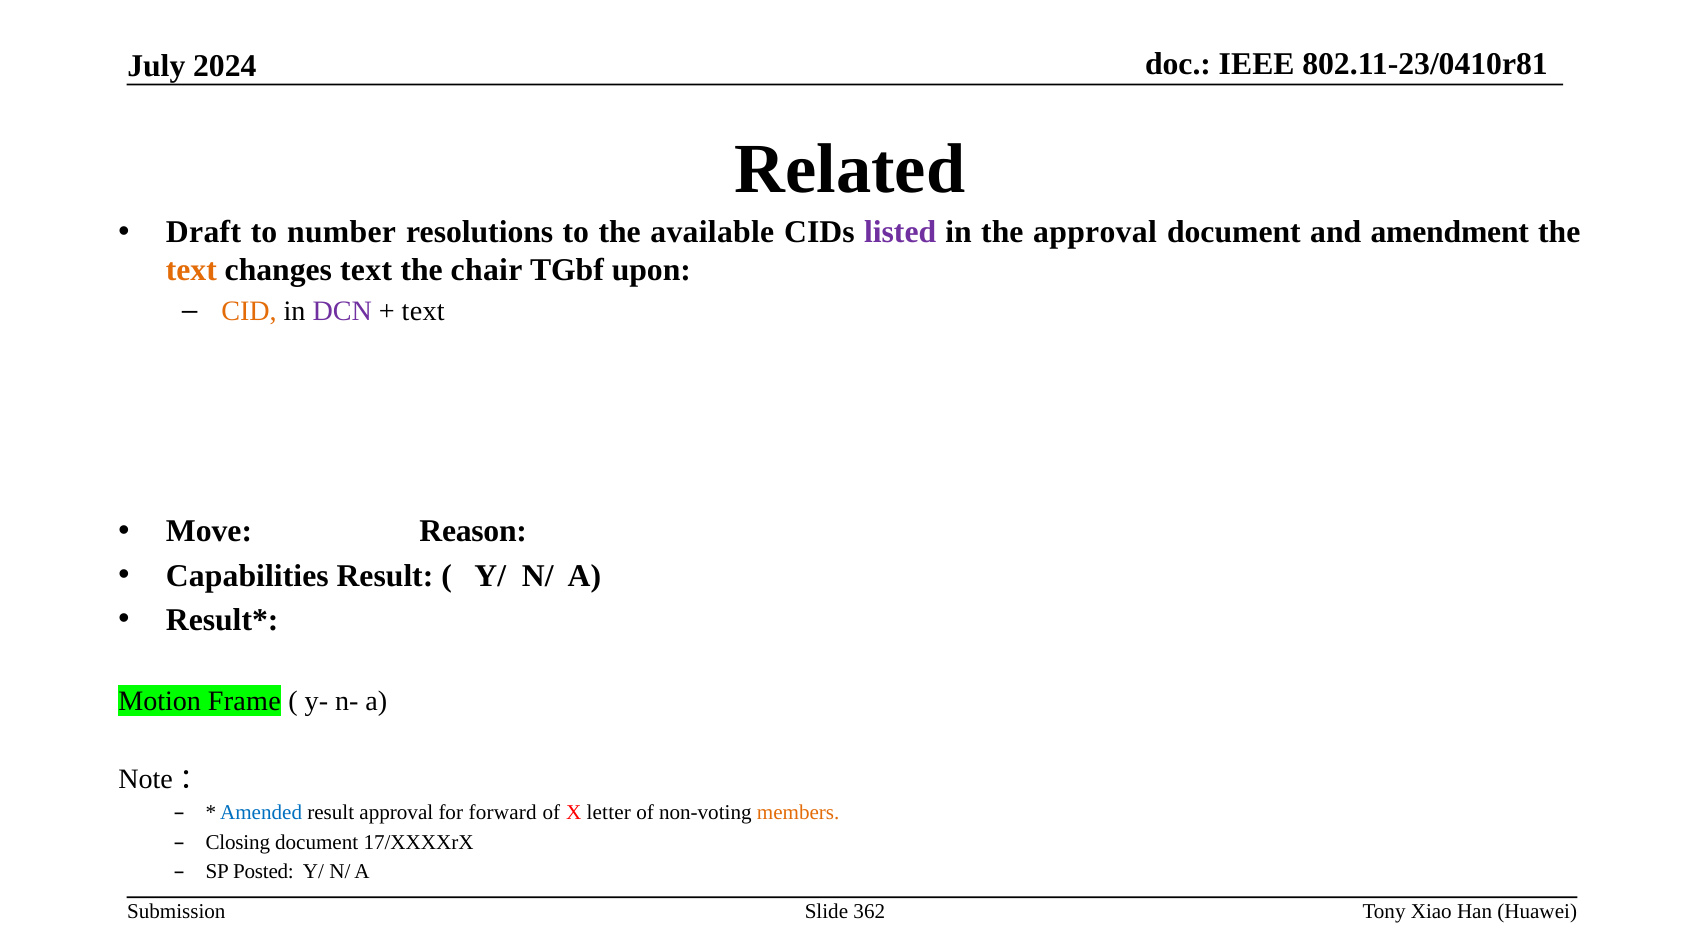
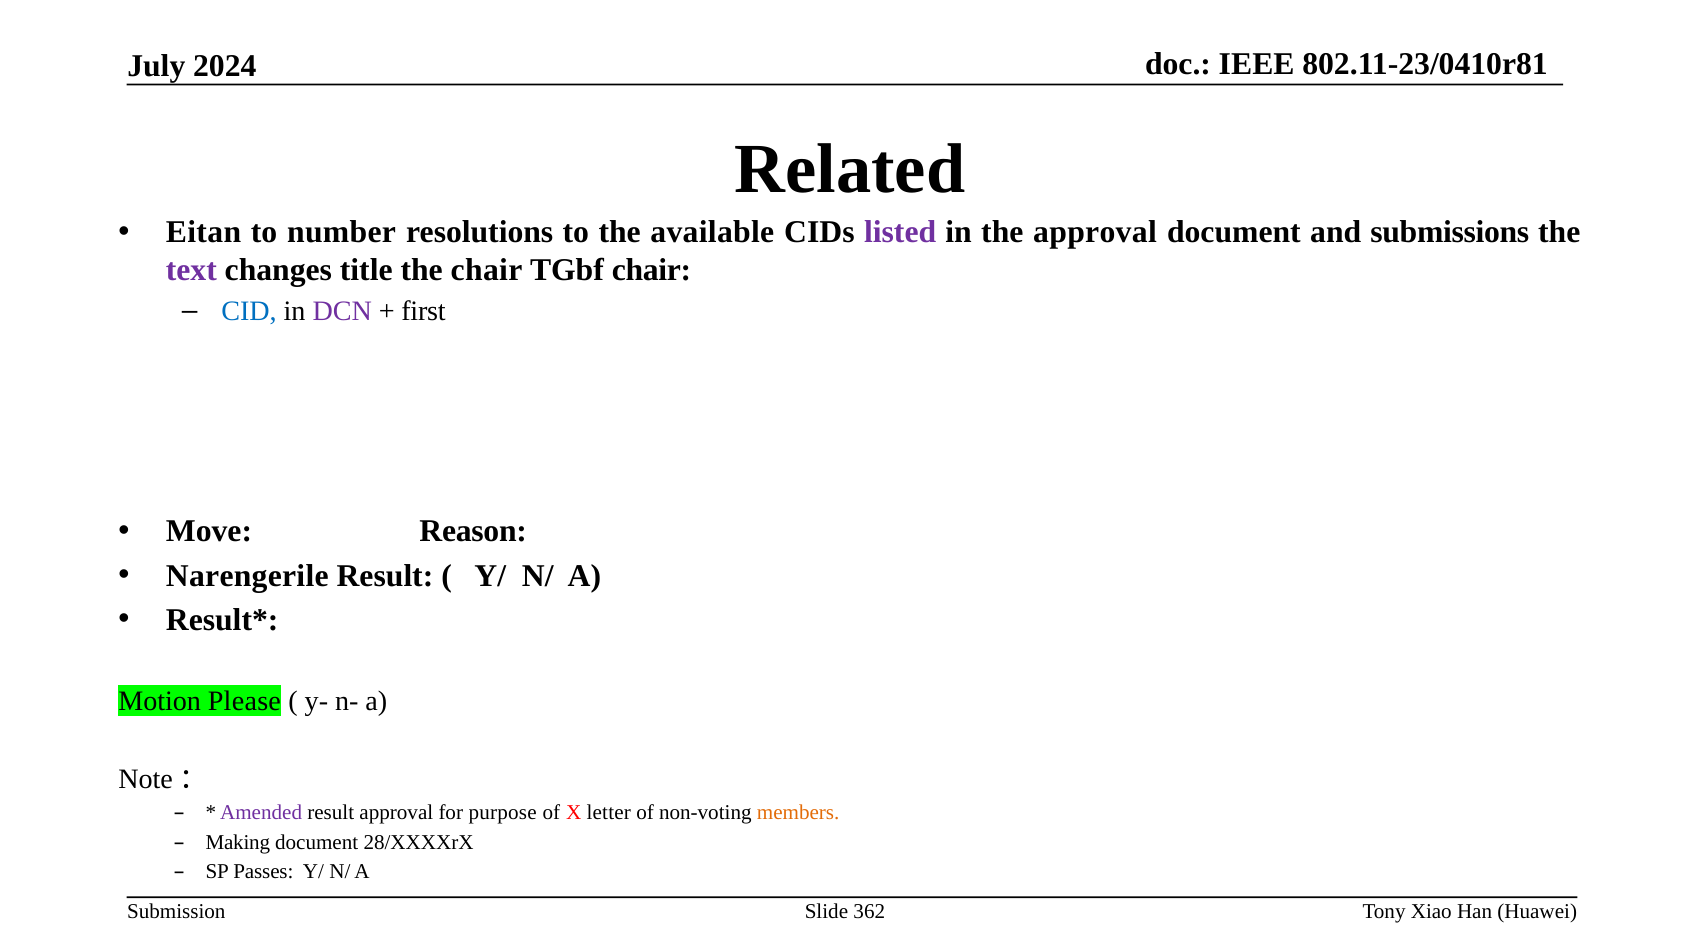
Draft: Draft -> Eitan (204, 233)
amendment: amendment -> submissions (1450, 233)
text colour: orange -> purple (191, 271)
changes text: text -> title (366, 271)
TGbf upon: upon -> chair (652, 271)
CID colour: orange -> blue (249, 312)
text: text -> first (423, 312)
Capabilities: Capabilities -> Narengerile (247, 576)
Frame: Frame -> Please (244, 701)
Amended colour: blue -> purple (261, 813)
forward: forward -> purpose (503, 813)
Closing: Closing -> Making (238, 843)
17/XXXXrX: 17/XXXXrX -> 28/XXXXrX (419, 843)
Posted: Posted -> Passes (263, 873)
